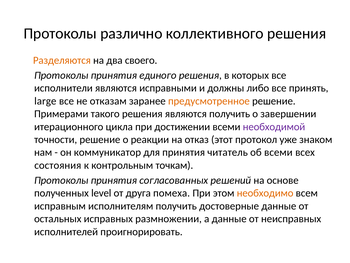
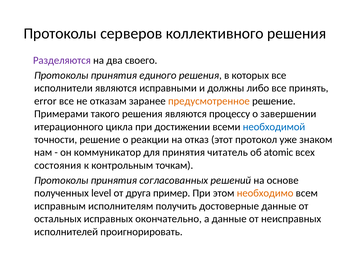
различно: различно -> серверов (131, 33)
Разделяются colour: orange -> purple (62, 60)
large: large -> error (45, 101)
являются получить: получить -> процессу (230, 114)
необходимой colour: purple -> blue (274, 127)
об всеми: всеми -> atomic (278, 152)
помеха: помеха -> пример (172, 193)
размножении: размножении -> окончательно (169, 218)
